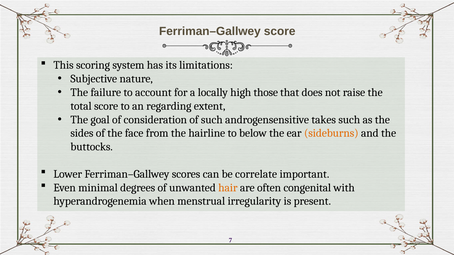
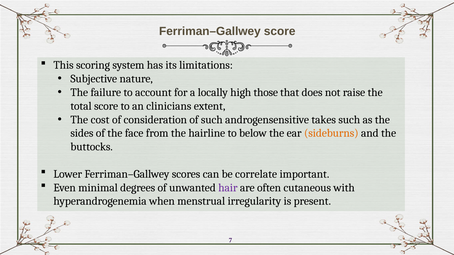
regarding: regarding -> clinicians (169, 106)
goal: goal -> cost (100, 120)
hair colour: orange -> purple (228, 188)
congenital: congenital -> cutaneous (307, 188)
